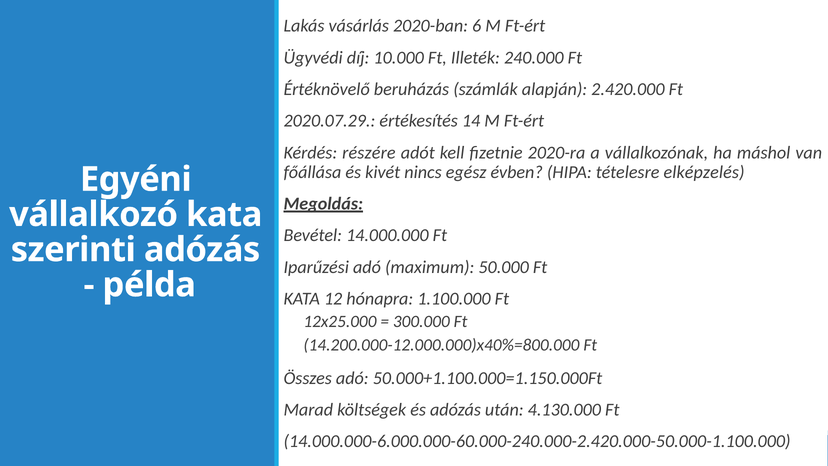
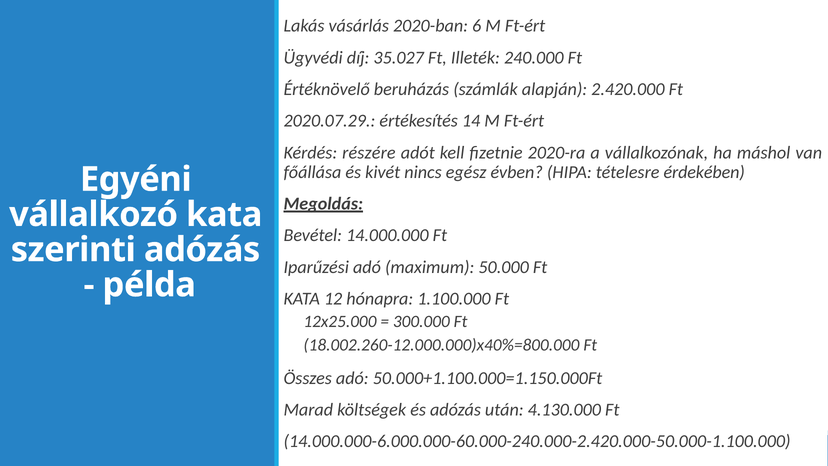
10.000: 10.000 -> 35.027 (399, 58)
elképzelés: elképzelés -> érdekében (704, 172)
14.200.000-12.000.000)x40%=800.000: 14.200.000-12.000.000)x40%=800.000 -> 18.002.260-12.000.000)x40%=800.000 (441, 345)
